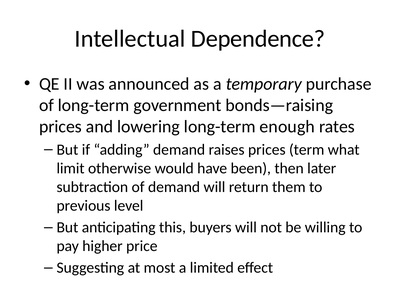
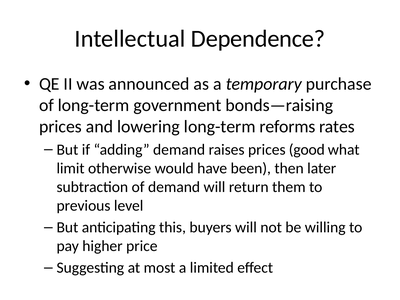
enough: enough -> reforms (287, 127)
term: term -> good (307, 150)
